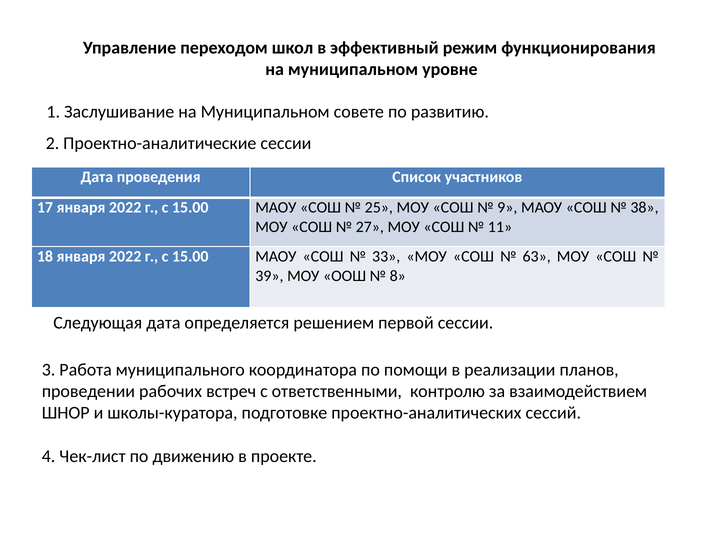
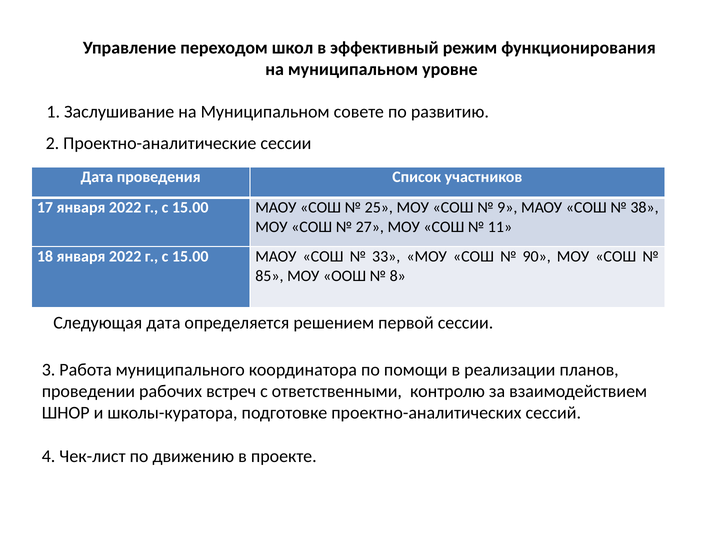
63: 63 -> 90 (537, 257)
39: 39 -> 85 (269, 276)
